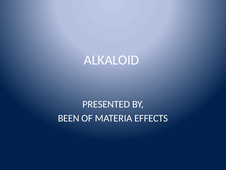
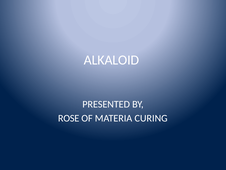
BEEN: BEEN -> ROSE (69, 118)
EFFECTS: EFFECTS -> CURING (151, 118)
